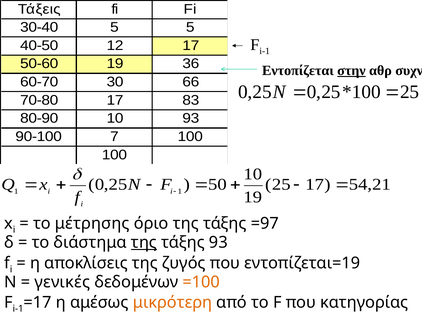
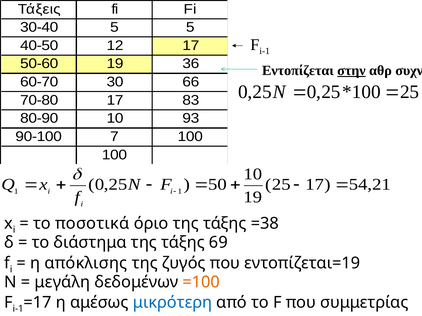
μέτρησης: μέτρησης -> ποσοτικά (92, 224)
=97: =97 -> =38 (265, 224)
της underline: present -> none (144, 243)
τάξης 93: 93 -> 69 (218, 243)
αποκλίσεις: αποκλίσεις -> απόκλισης (86, 263)
γενικές: γενικές -> μεγάλη (62, 282)
μικρότερη colour: orange -> blue (172, 303)
κατηγορίας: κατηγορίας -> συμμετρίας (364, 303)
